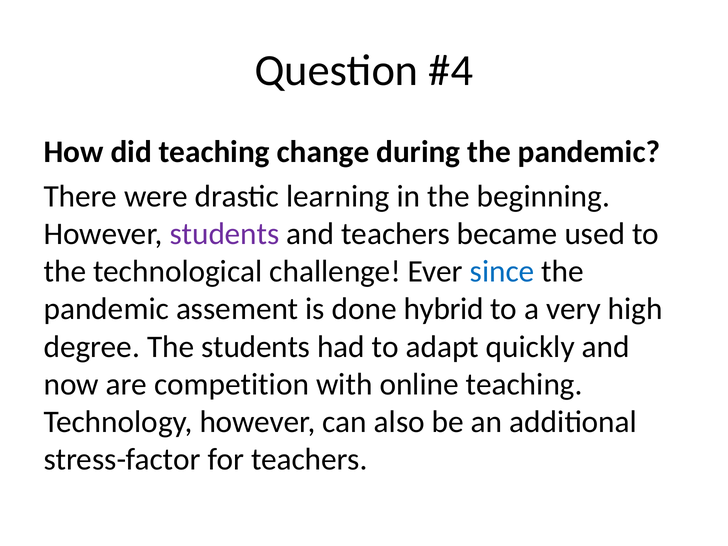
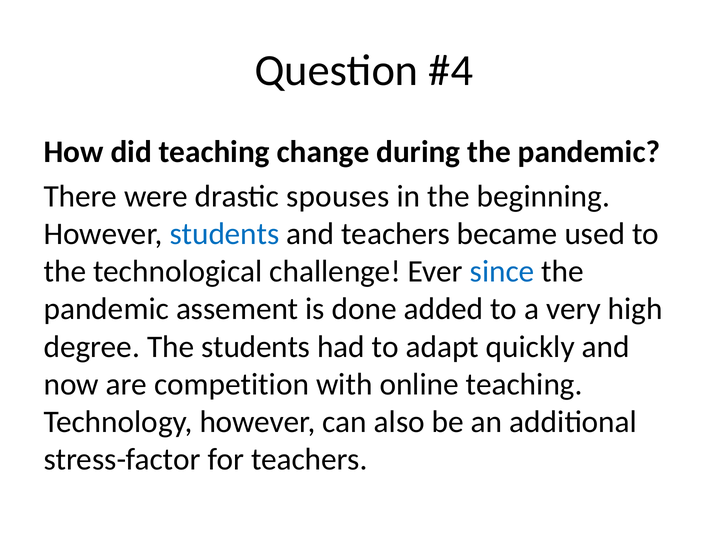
learning: learning -> spouses (338, 196)
students colour: purple -> blue (224, 234)
hybrid: hybrid -> added (444, 309)
